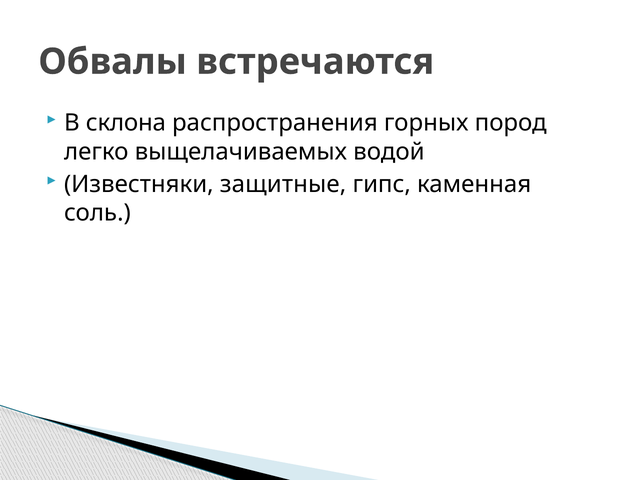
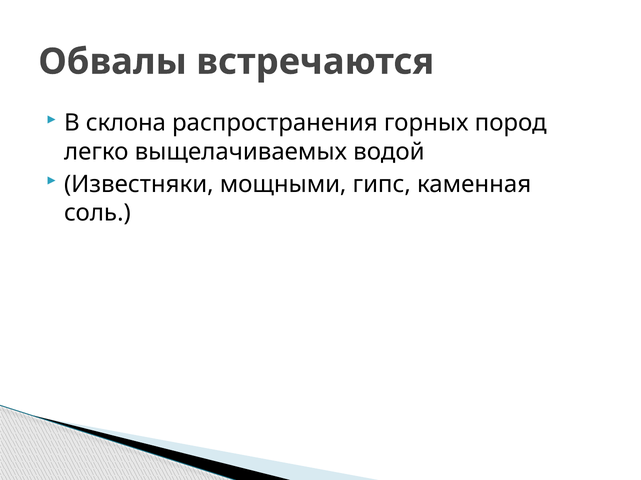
защитные: защитные -> мощными (283, 184)
